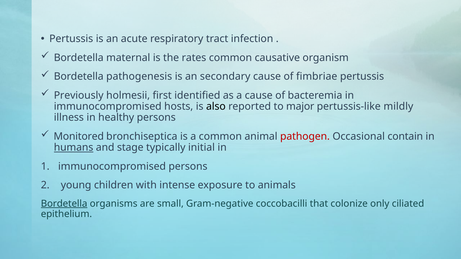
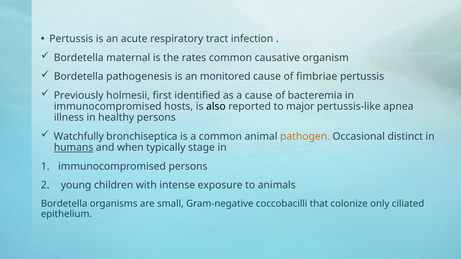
secondary: secondary -> monitored (225, 77)
mildly: mildly -> apnea (398, 107)
Monitored: Monitored -> Watchfully (79, 137)
pathogen colour: red -> orange (305, 137)
contain: contain -> distinct (405, 137)
stage: stage -> when (130, 148)
initial: initial -> stage (201, 148)
Bordetella underline: present -> none (64, 204)
